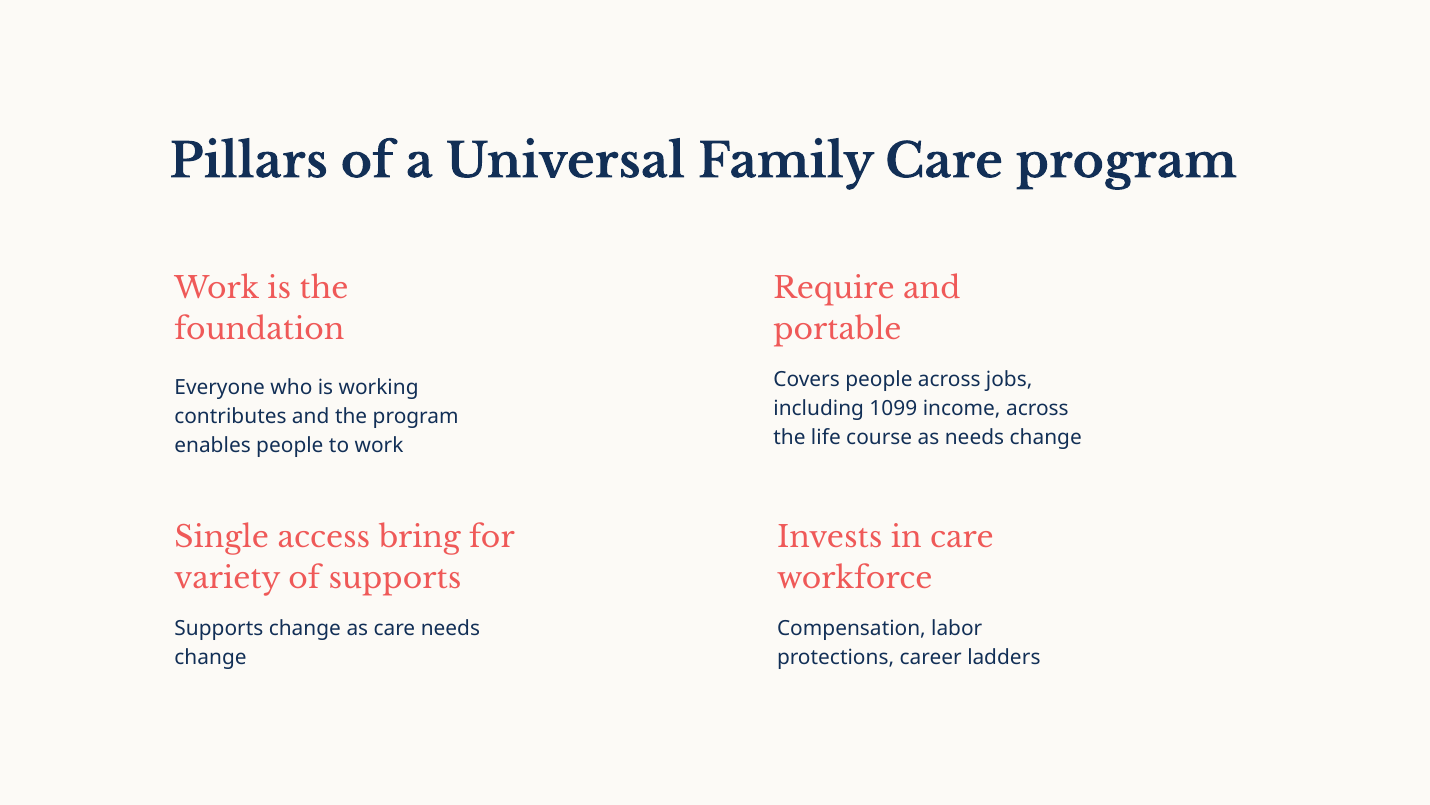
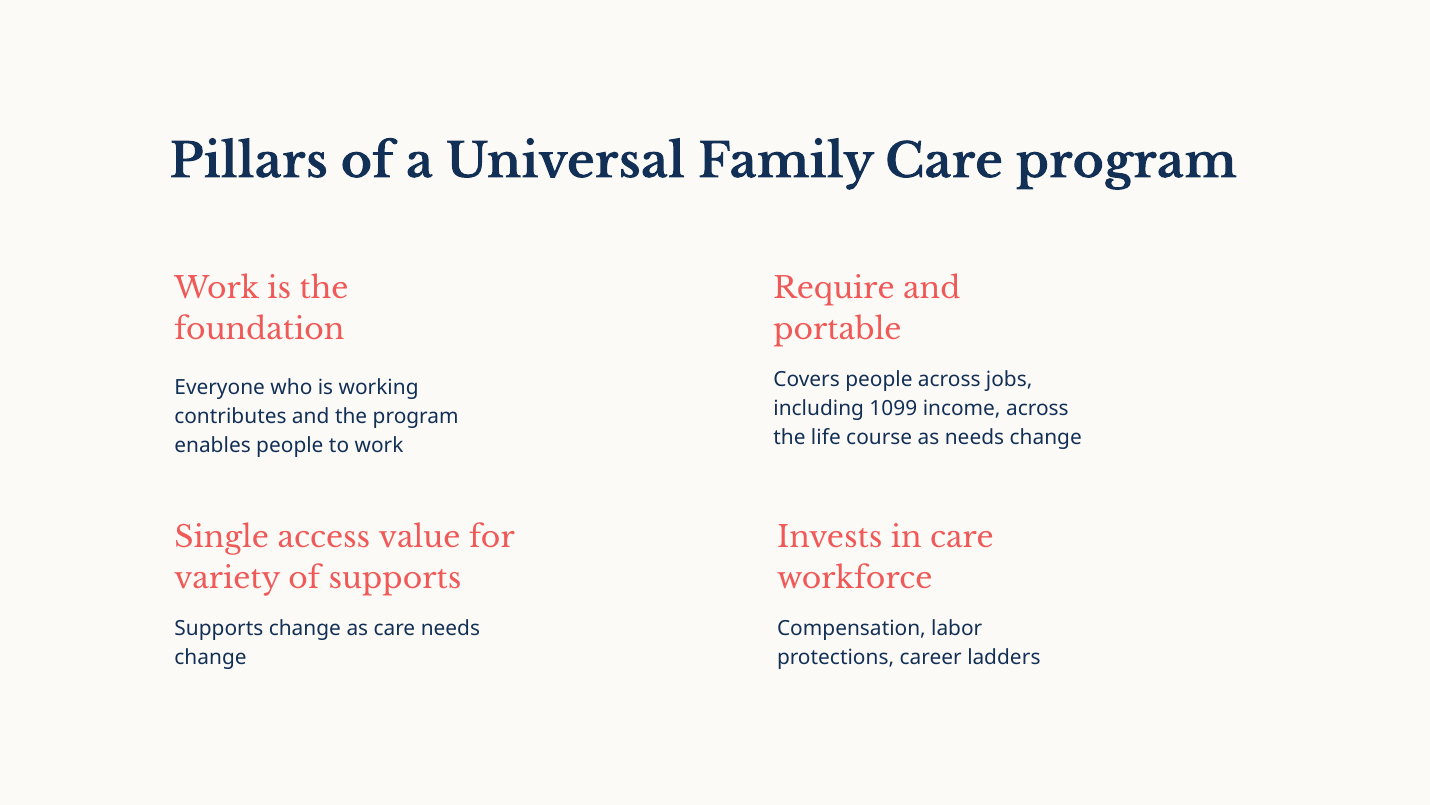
bring: bring -> value (420, 537)
